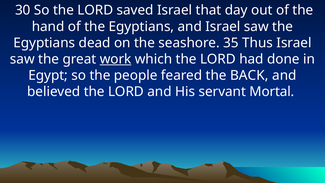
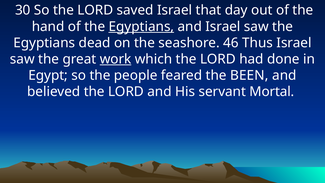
Egyptians underline: none -> present (141, 27)
35: 35 -> 46 (231, 43)
BACK: BACK -> BEEN (249, 75)
